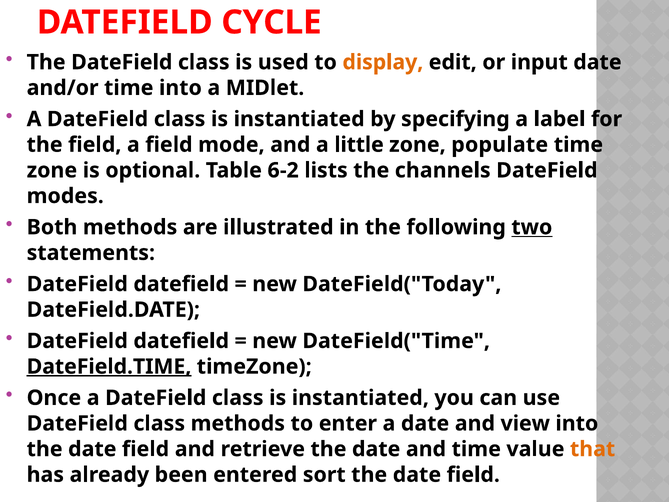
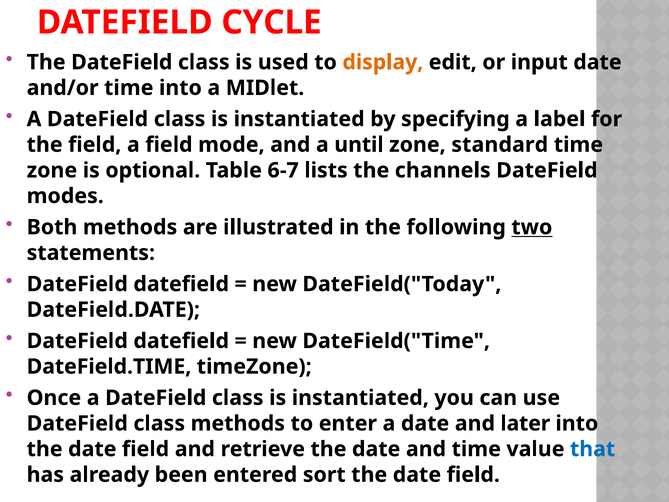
little: little -> until (359, 145)
populate: populate -> standard (500, 145)
6-2: 6-2 -> 6-7 (283, 170)
DateField.TIME underline: present -> none (109, 366)
view: view -> later (525, 423)
that colour: orange -> blue (593, 449)
